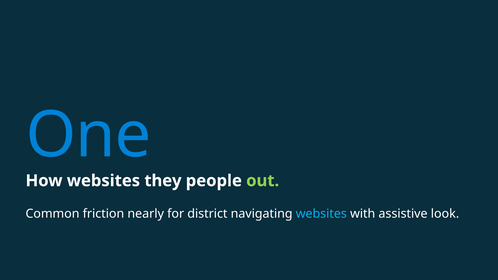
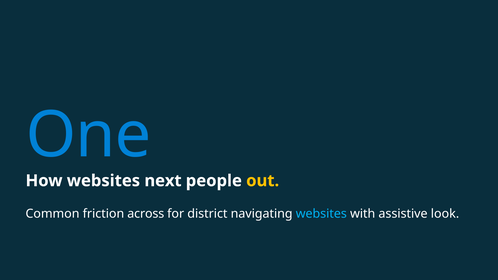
they: they -> next (163, 181)
out colour: light green -> yellow (263, 181)
nearly: nearly -> across (146, 214)
